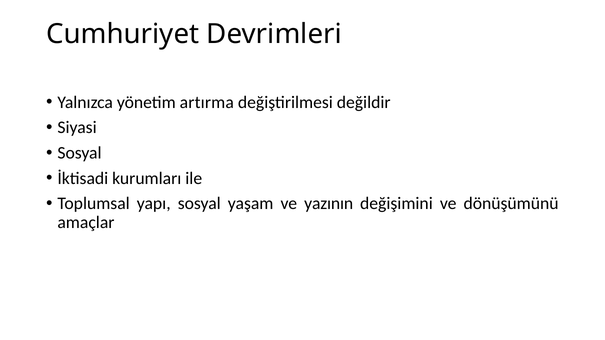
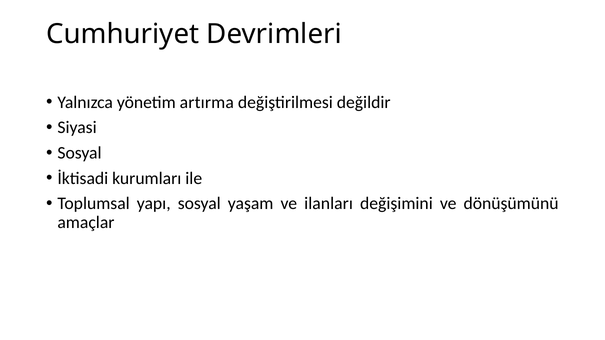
yazının: yazının -> ilanları (329, 204)
